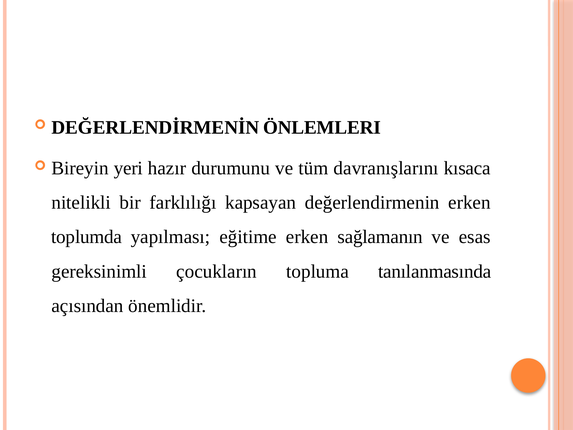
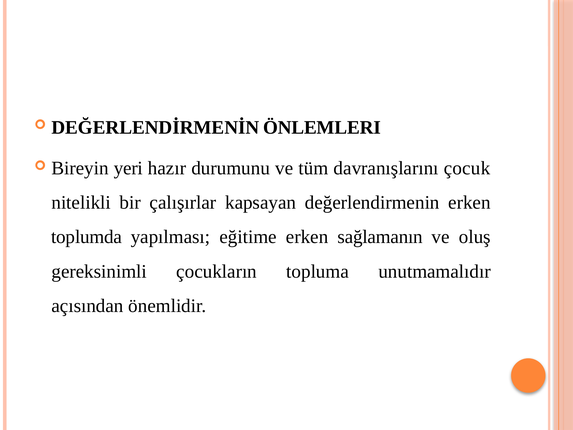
kısaca: kısaca -> çocuk (467, 168)
farklılığı: farklılığı -> çalışırlar (183, 202)
esas: esas -> oluş (475, 237)
tanılanmasında: tanılanmasında -> unutmamalıdır (435, 271)
